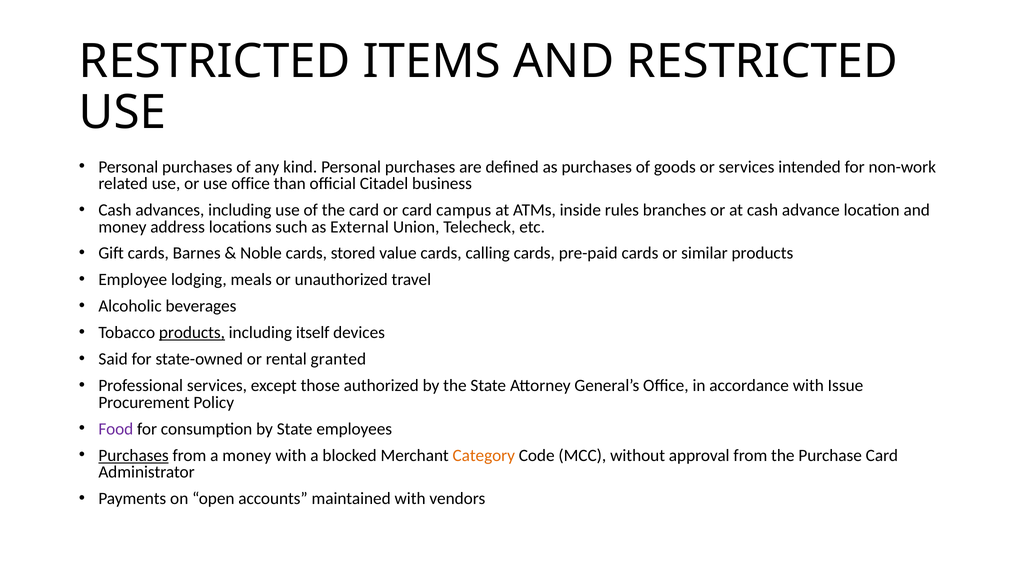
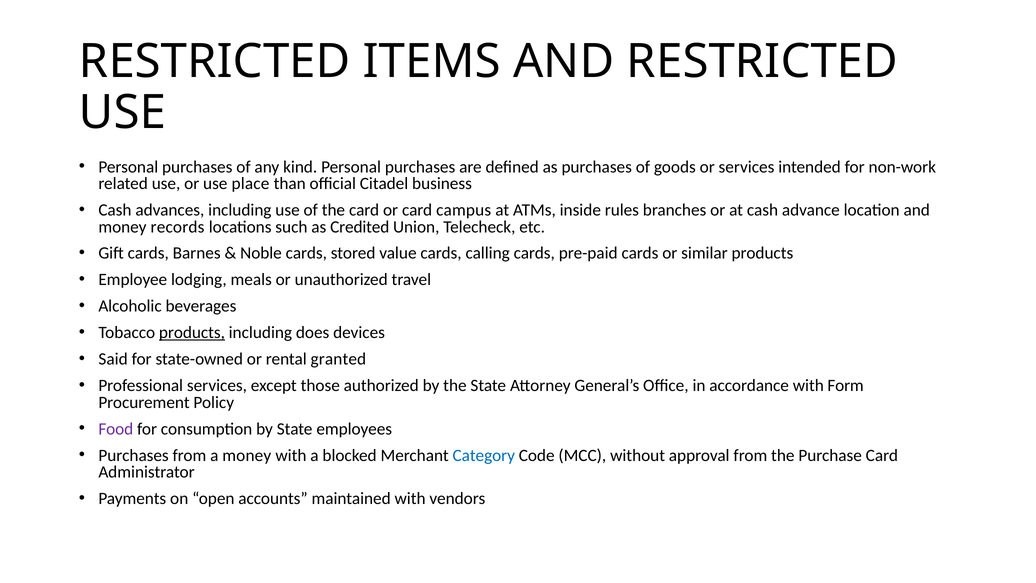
use office: office -> place (250, 184)
address: address -> records (178, 227)
External: External -> Credited (360, 227)
itself: itself -> does (313, 333)
Issue: Issue -> Form (846, 385)
Purchases underline: present -> none (134, 455)
Category colour: orange -> blue (484, 455)
